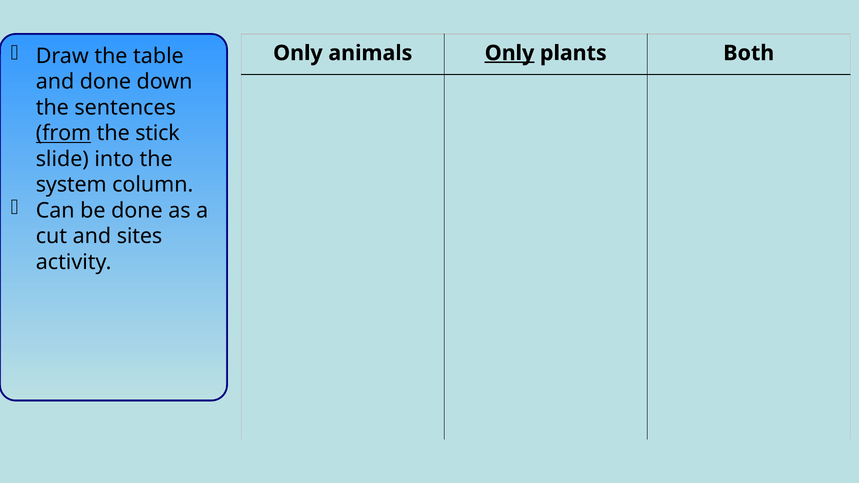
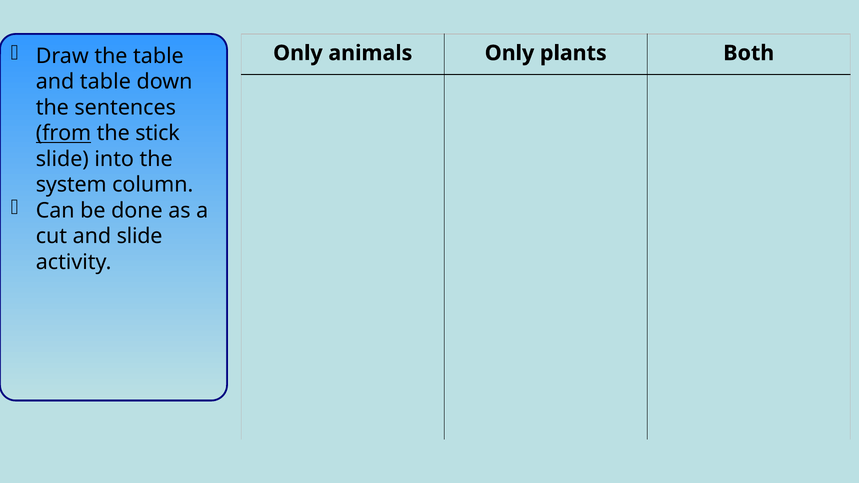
Only underline: present -> none (510, 53)
and done: done -> table (105, 82)
and sites: sites -> slide (140, 236)
